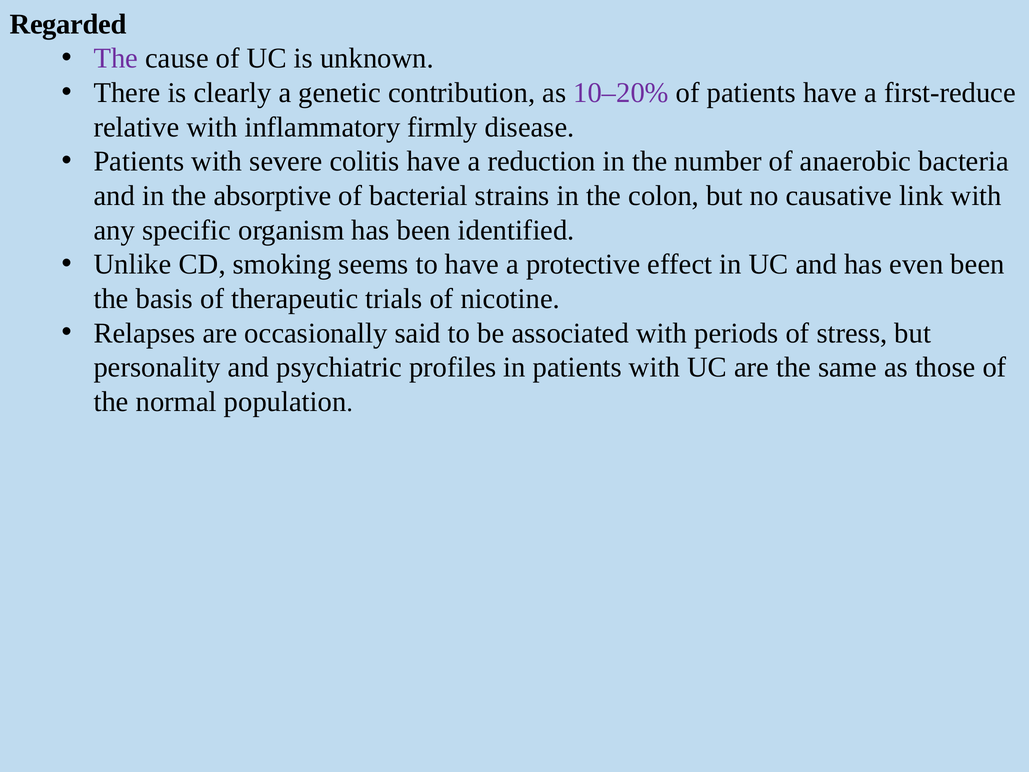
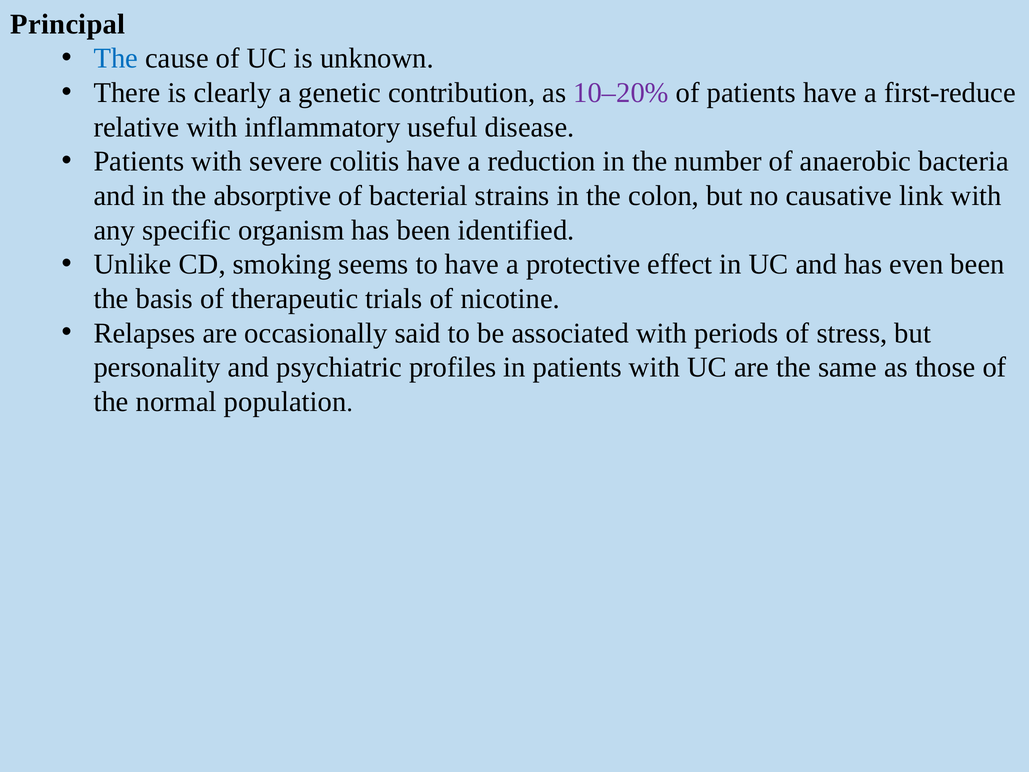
Regarded: Regarded -> Principal (68, 24)
The colour: purple -> blue (116, 58)
firmly: firmly -> useful (442, 127)
